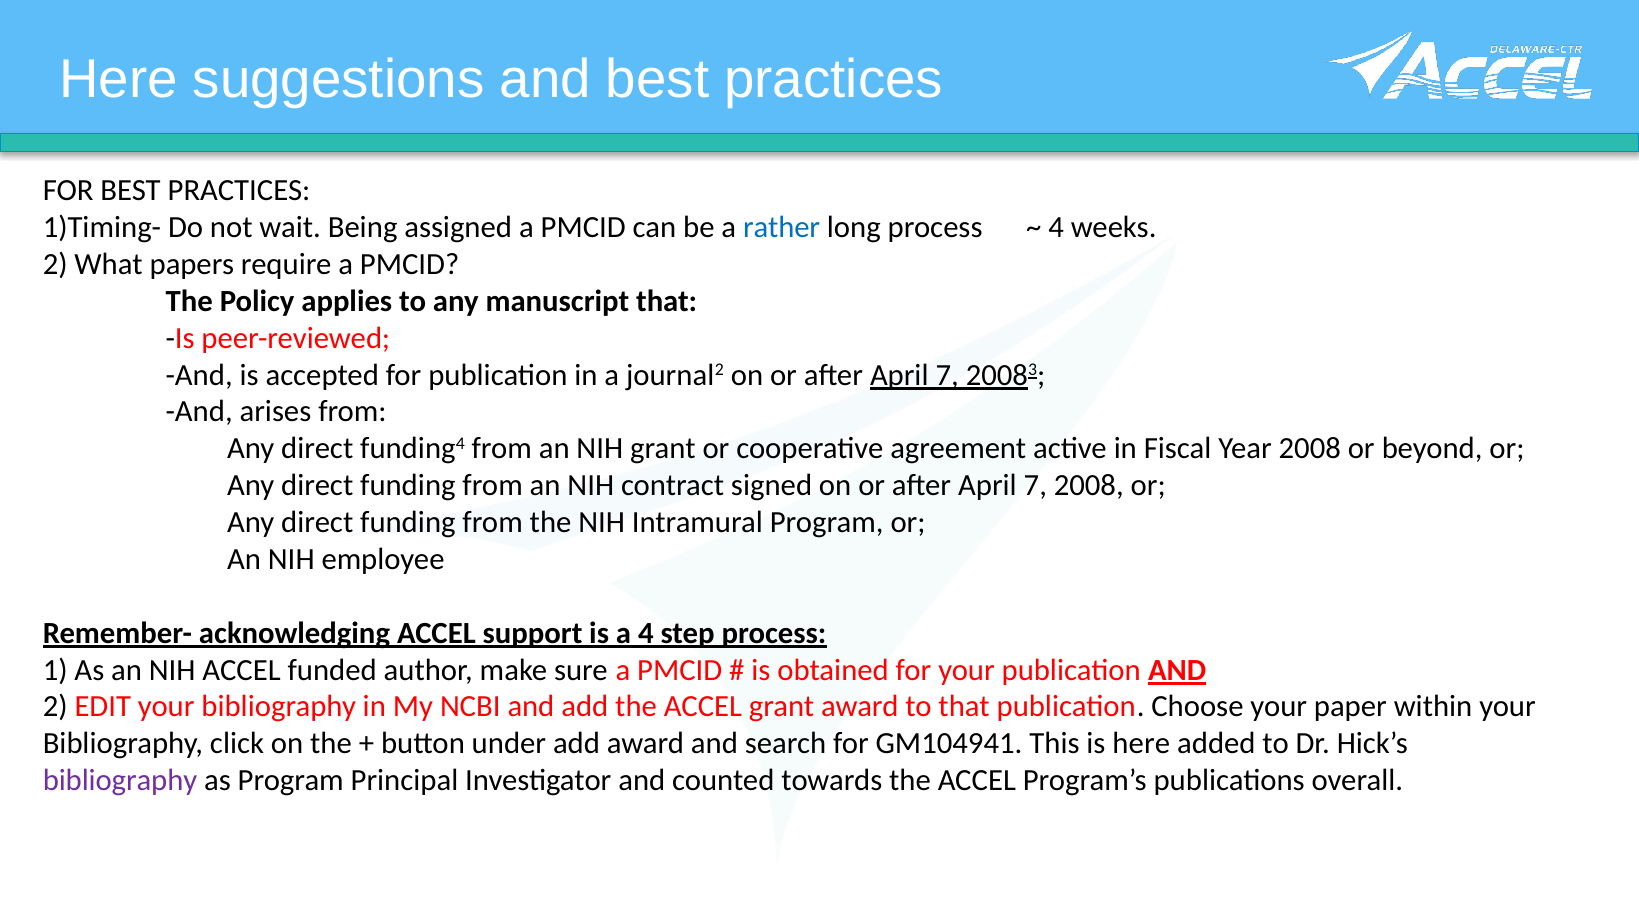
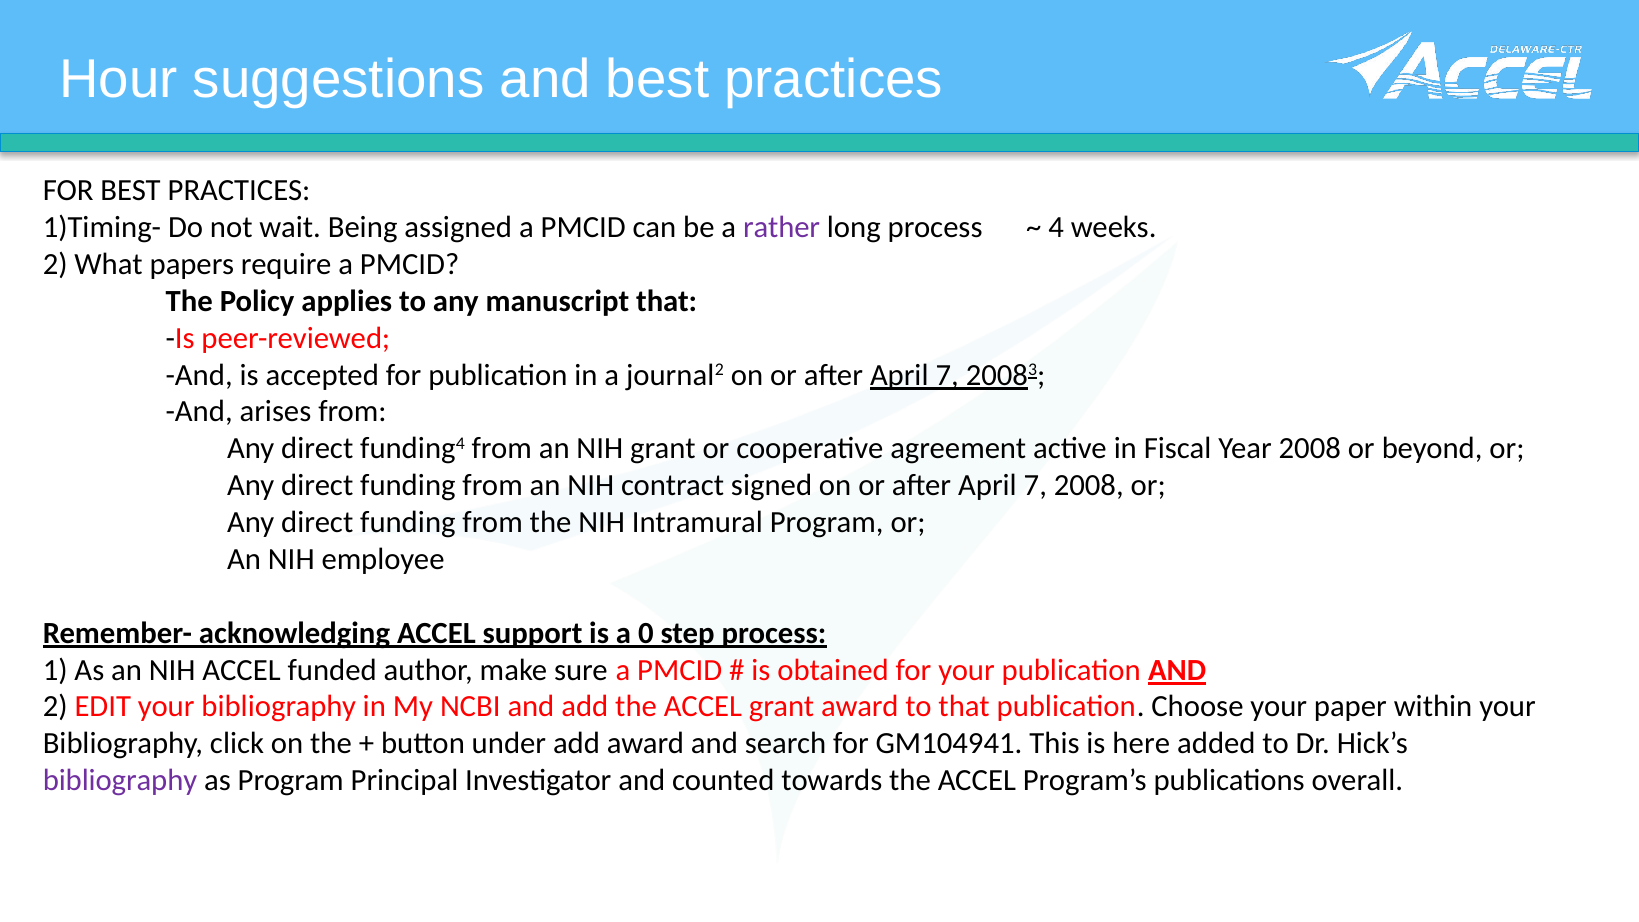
Here: Here -> Hour (118, 79)
rather colour: blue -> purple (782, 227)
a 4: 4 -> 0 (646, 633)
